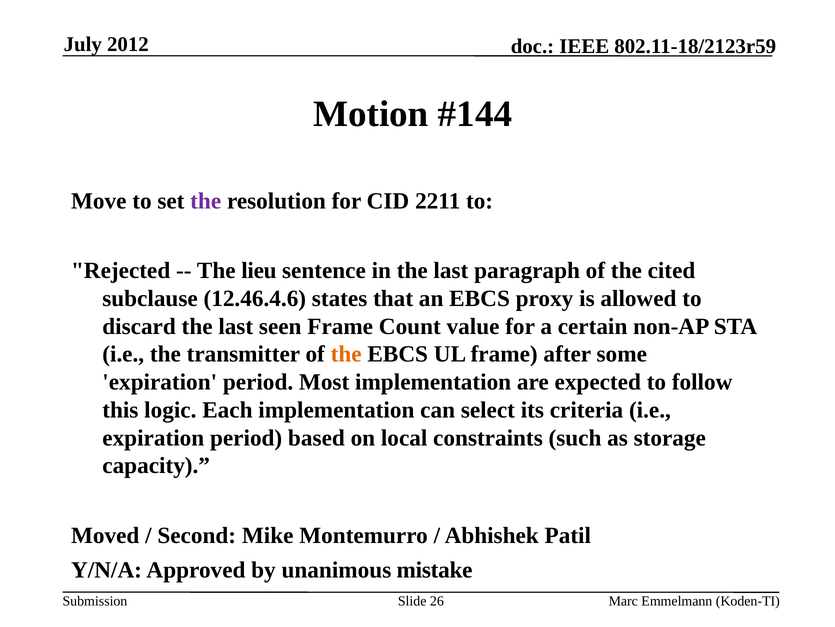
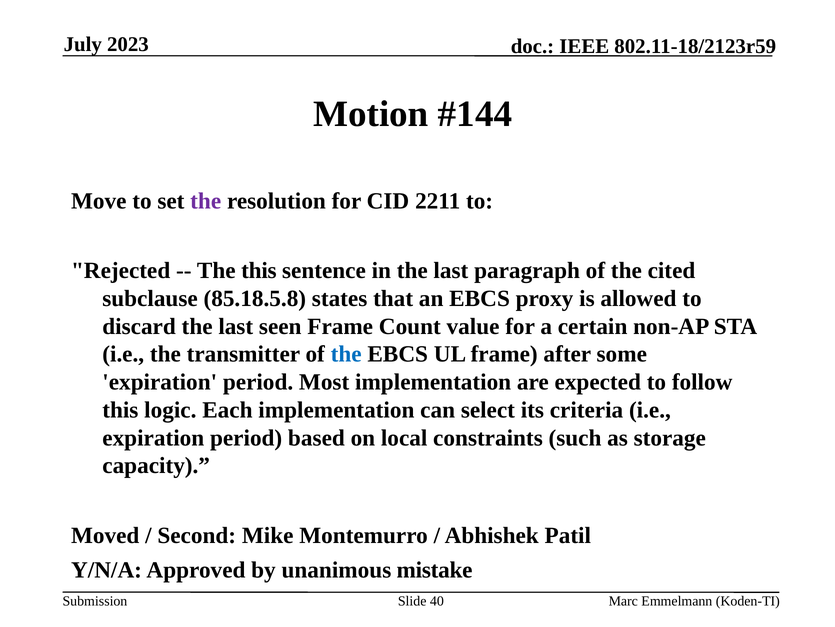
2012: 2012 -> 2023 (128, 44)
The lieu: lieu -> this (259, 270)
12.46.4.6: 12.46.4.6 -> 85.18.5.8 (255, 298)
the colour: orange -> blue (346, 354)
26: 26 -> 40 (437, 601)
